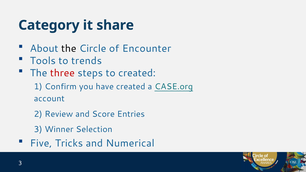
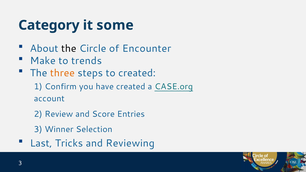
share: share -> some (115, 25)
Tools: Tools -> Make (43, 61)
three colour: red -> orange (62, 73)
Five: Five -> Last (41, 143)
Numerical: Numerical -> Reviewing (130, 143)
